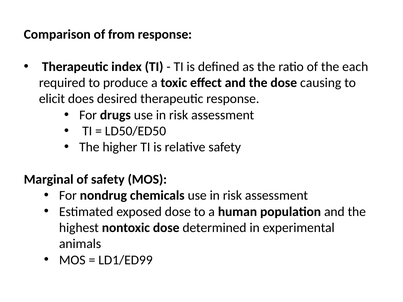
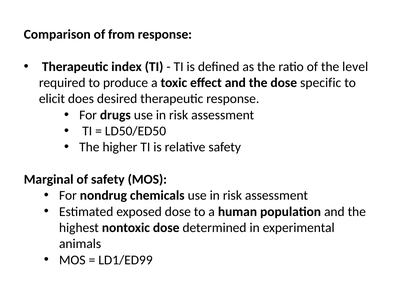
each: each -> level (355, 67)
causing: causing -> specific (321, 83)
